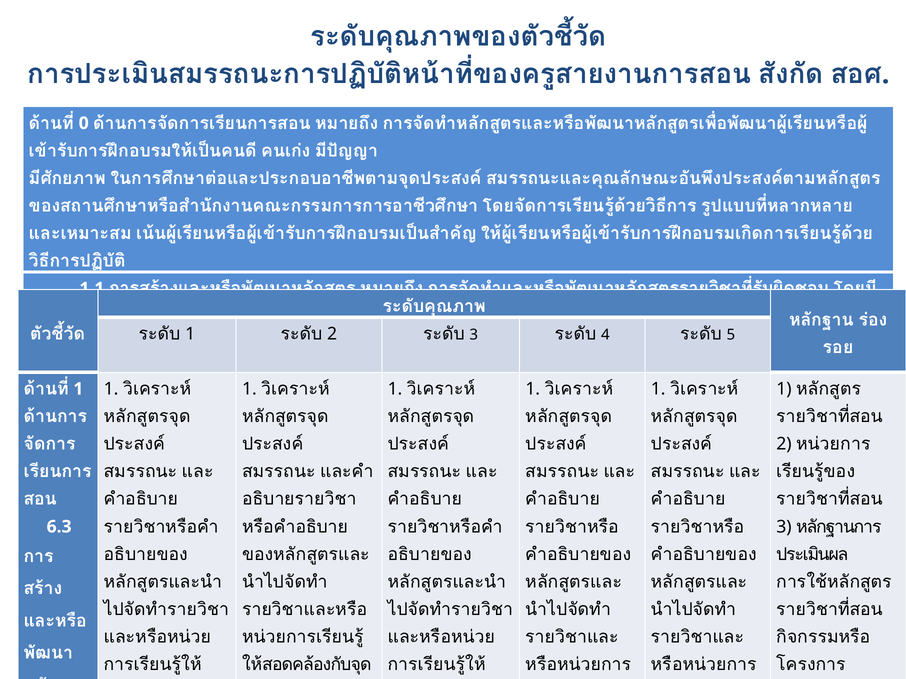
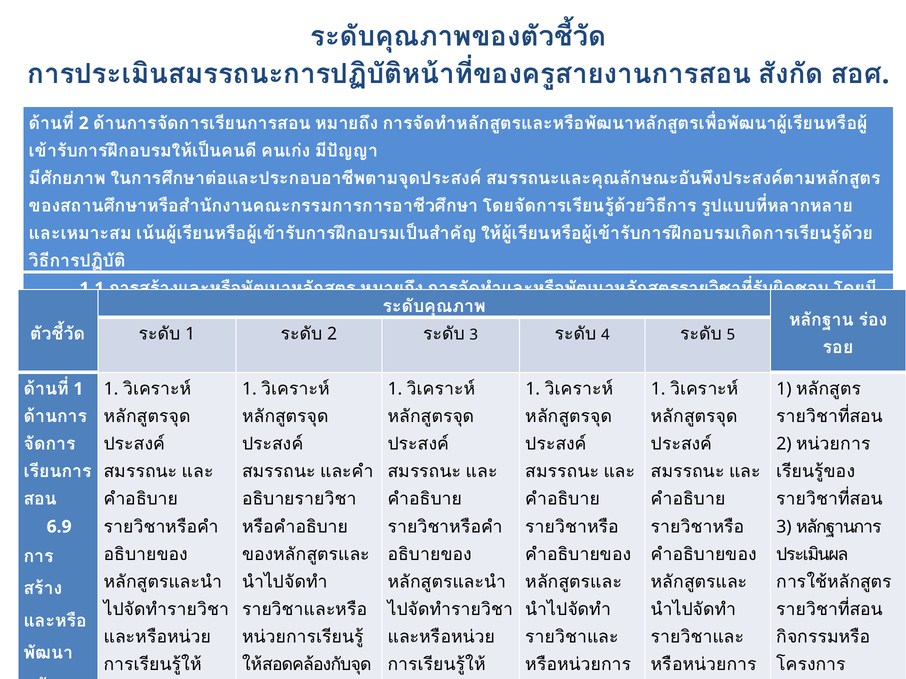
0: 0 -> 2 (84, 123)
6.3: 6.3 -> 6.9 (59, 527)
